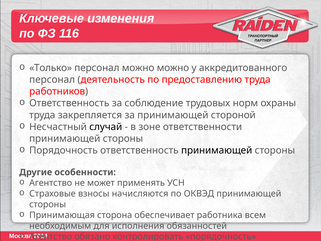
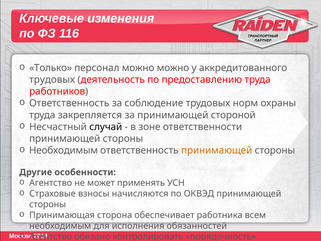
персонал: персонал -> трудовых (52, 80)
Порядочность: Порядочность -> Необходимым (64, 150)
принимающей colour: black -> orange (217, 150)
